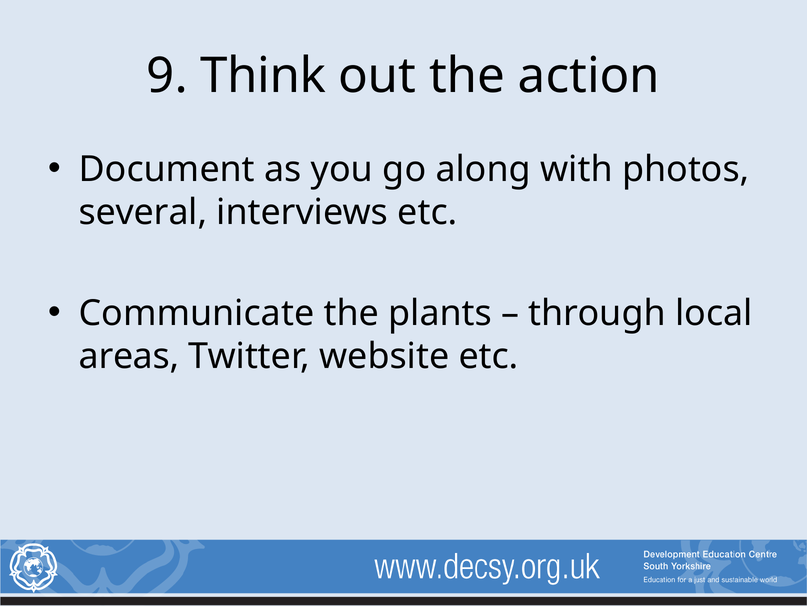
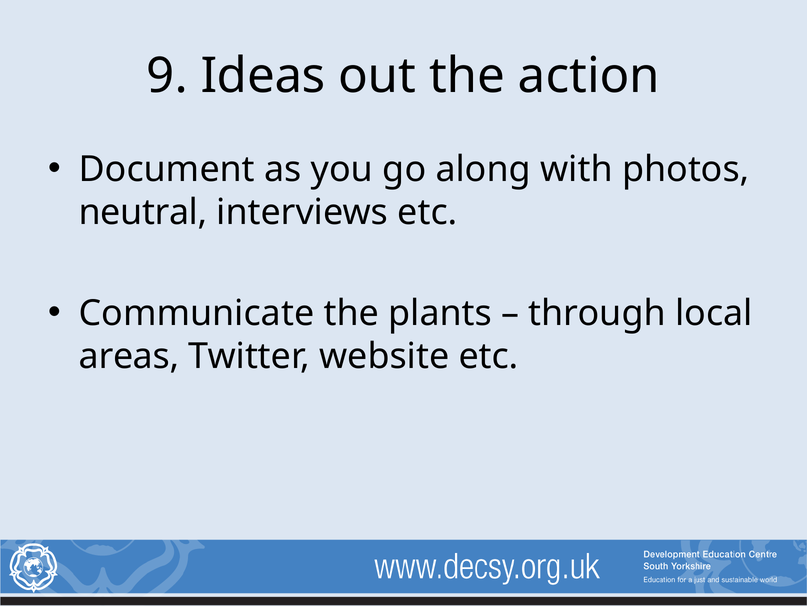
Think: Think -> Ideas (263, 76)
several: several -> neutral (143, 212)
